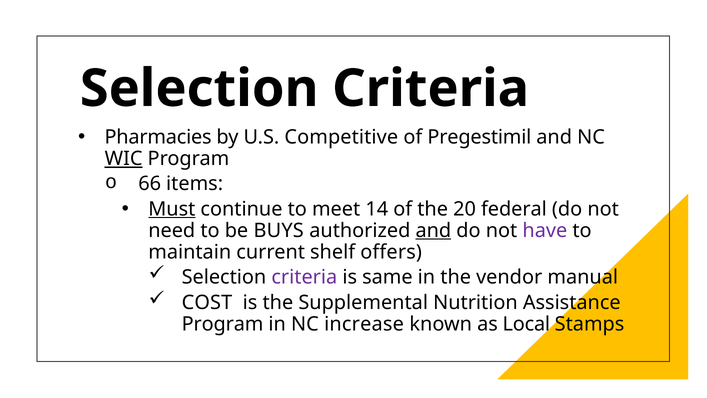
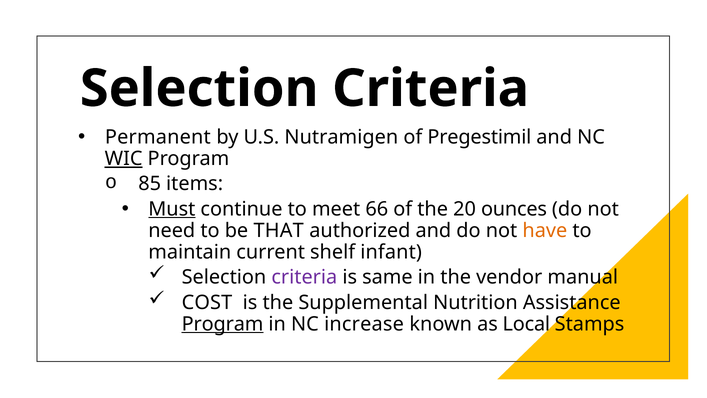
Pharmacies: Pharmacies -> Permanent (158, 137)
Competitive: Competitive -> Nutramigen (341, 137)
66: 66 -> 85 (150, 184)
14: 14 -> 66 (377, 209)
federal: federal -> ounces (514, 209)
BUYS: BUYS -> THAT (279, 230)
and underline: present -> none (433, 230)
have colour: purple -> orange (545, 230)
offers: offers -> infant (391, 252)
Program underline: none -> present (223, 324)
